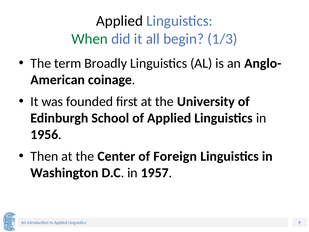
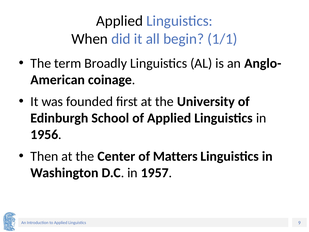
When colour: green -> black (90, 39)
1/3: 1/3 -> 1/1 (222, 39)
Foreign: Foreign -> Matters (175, 156)
